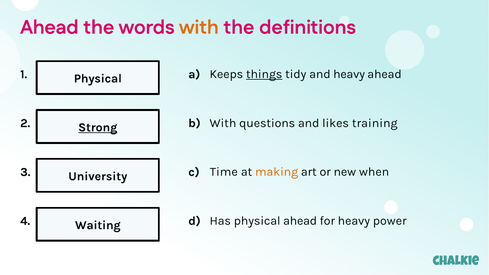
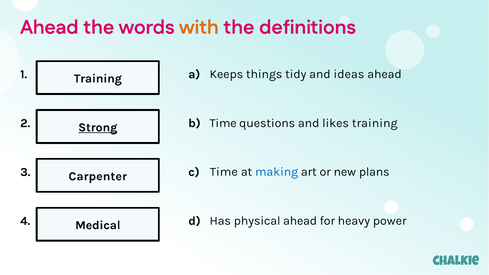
1 Physical: Physical -> Training (98, 78)
things underline: present -> none (264, 74)
and heavy: heavy -> ideas (349, 74)
b With: With -> Time (223, 123)
University: University -> Carpenter (98, 176)
making colour: orange -> blue (277, 172)
when: when -> plans (374, 172)
Waiting: Waiting -> Medical (98, 225)
